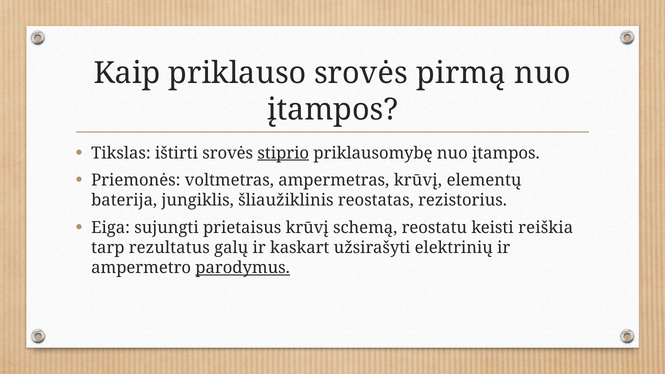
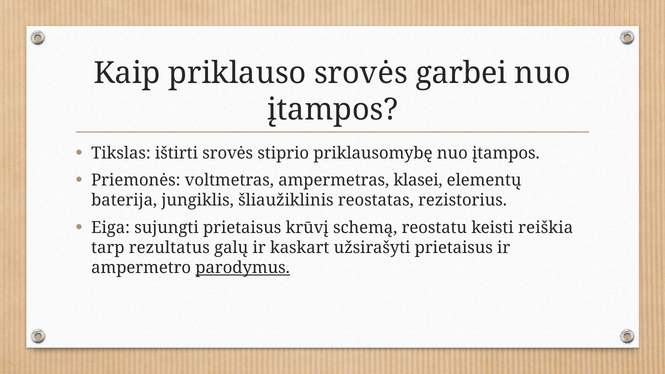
pirmą: pirmą -> garbei (461, 73)
stiprio underline: present -> none (283, 153)
ampermetras krūvį: krūvį -> klasei (418, 181)
užsirašyti elektrinių: elektrinių -> prietaisus (454, 248)
